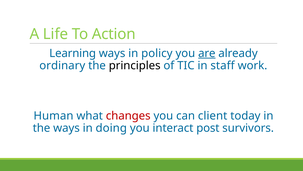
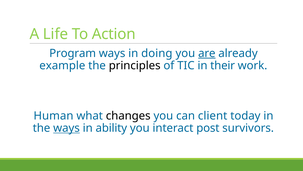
Learning: Learning -> Program (73, 53)
policy: policy -> doing (157, 53)
ordinary: ordinary -> example (62, 65)
staff: staff -> their (223, 65)
changes colour: red -> black (128, 115)
ways underline: none -> present (67, 128)
doing: doing -> ability (111, 128)
